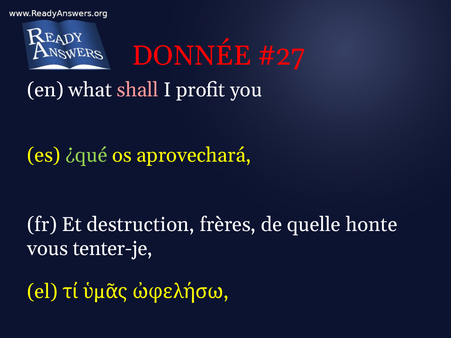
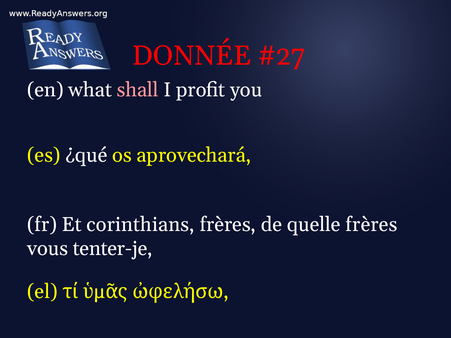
¿qué colour: light green -> white (86, 155)
destruction: destruction -> corinthians (141, 225)
quelle honte: honte -> frères (372, 225)
